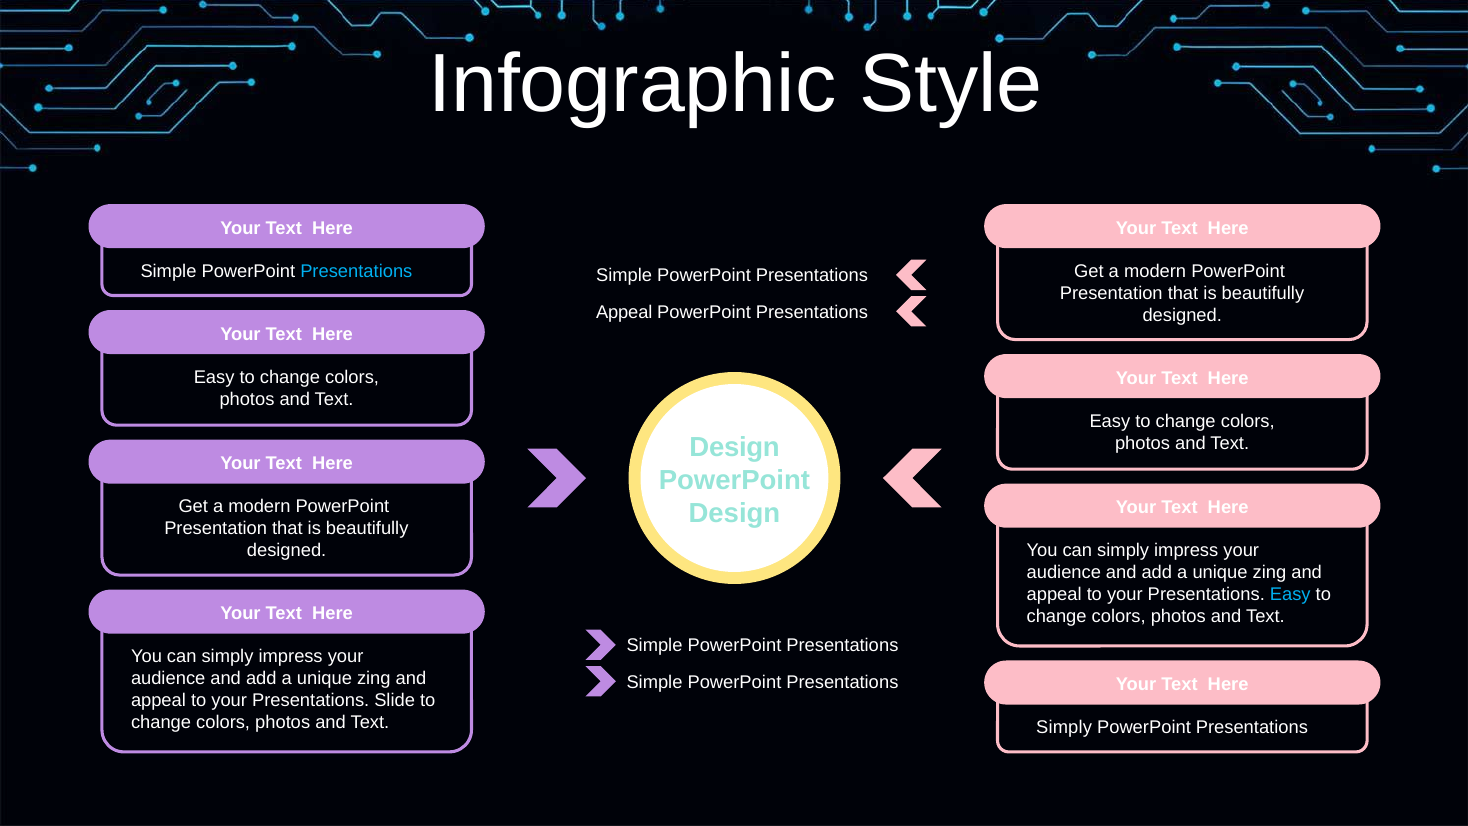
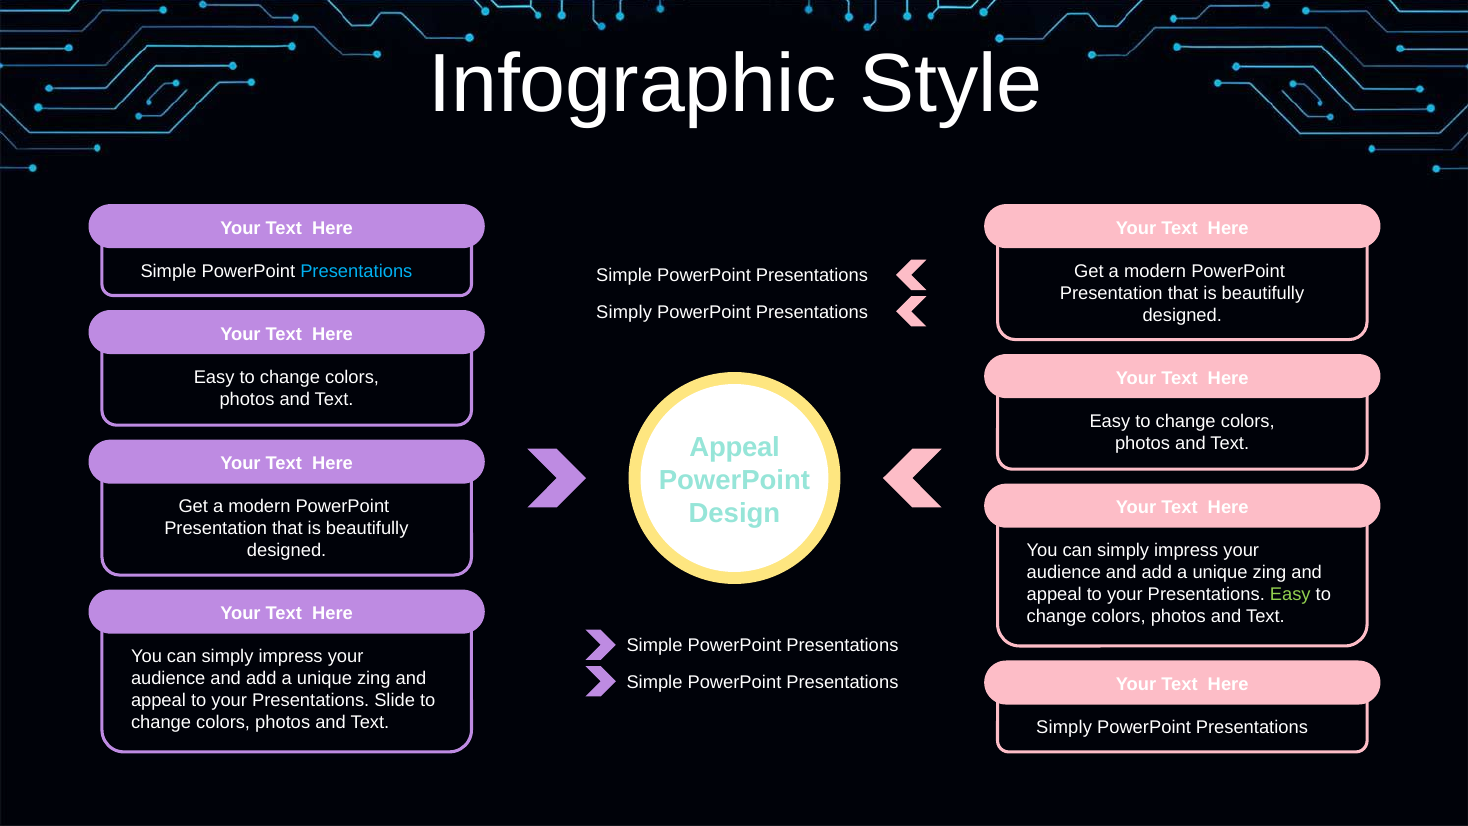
Appeal: Appeal -> Simply (624, 312)
Design: Design -> Appeal (735, 447)
Easy colour: light blue -> light green (1290, 595)
